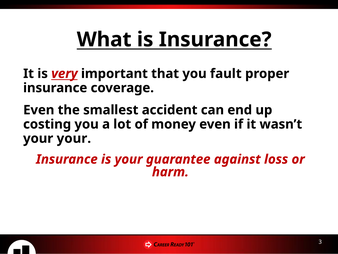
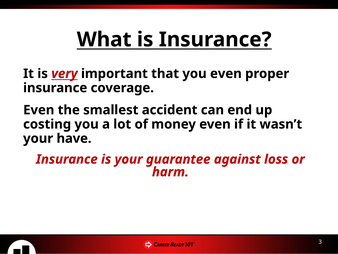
you fault: fault -> even (226, 73)
your your: your -> have (74, 138)
